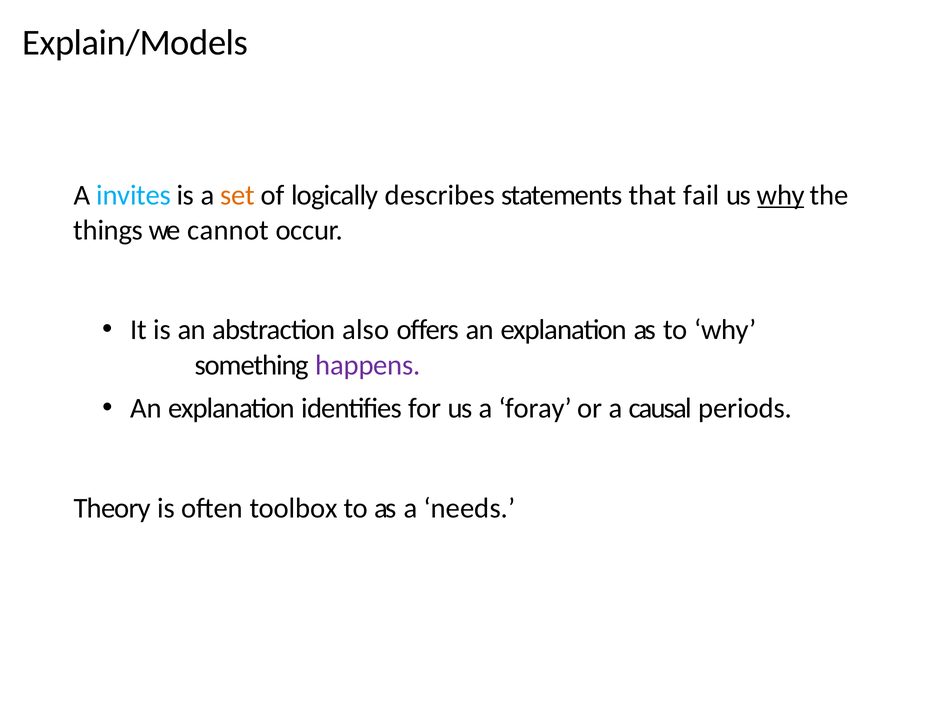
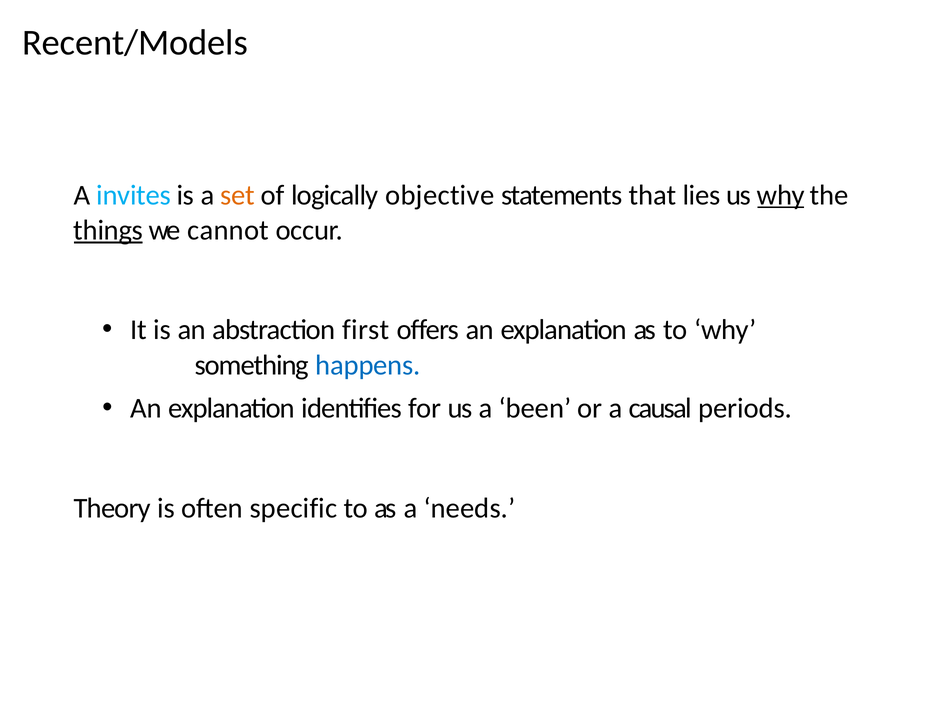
Explain/Models: Explain/Models -> Recent/Models (135, 43)
describes: describes -> objective (440, 195)
fail: fail -> lies (702, 195)
things underline: none -> present (108, 230)
also: also -> first (366, 330)
happens colour: purple -> blue (368, 365)
foray: foray -> been (535, 408)
toolbox: toolbox -> specific (293, 508)
